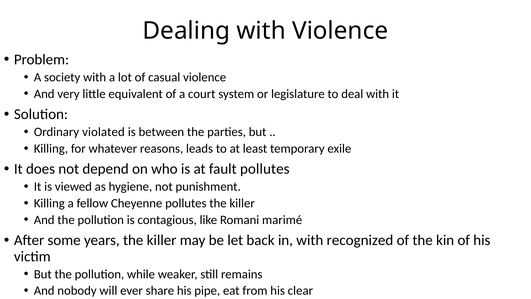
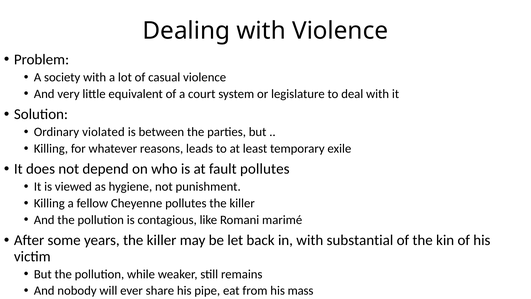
recognized: recognized -> substantial (360, 240)
clear: clear -> mass (300, 290)
